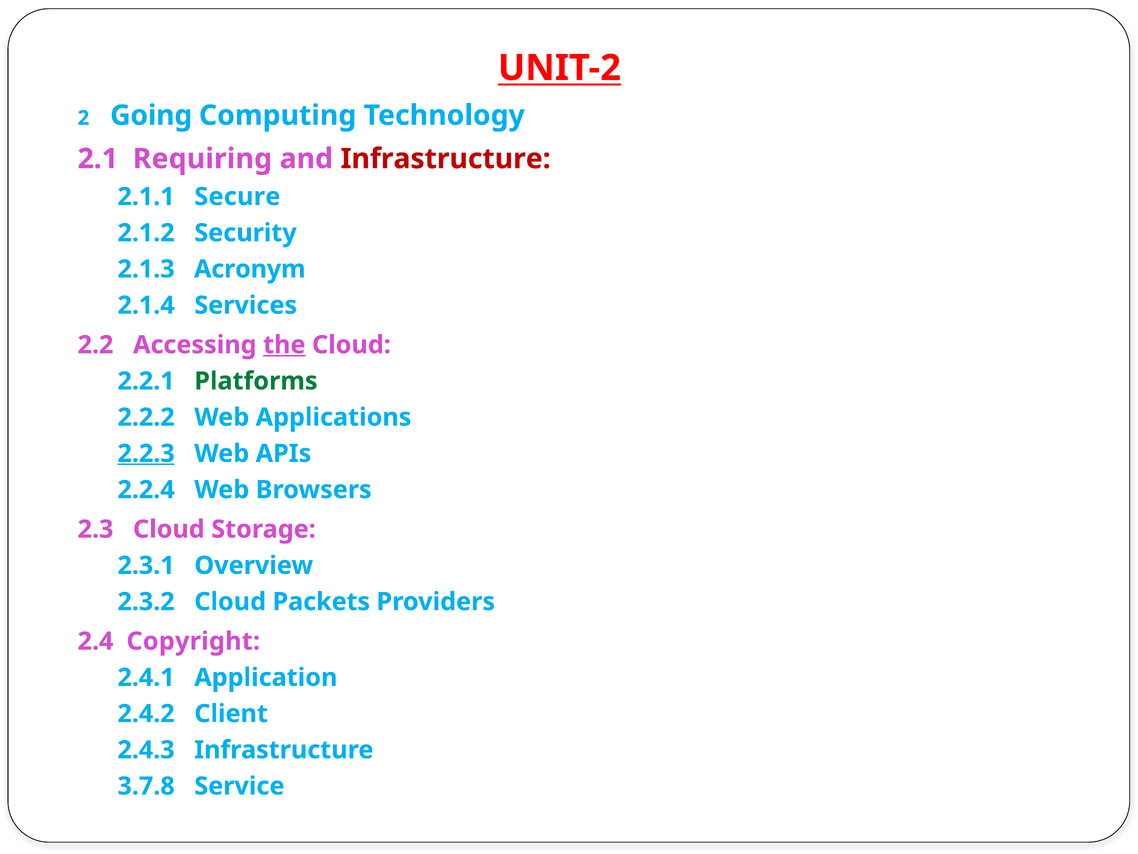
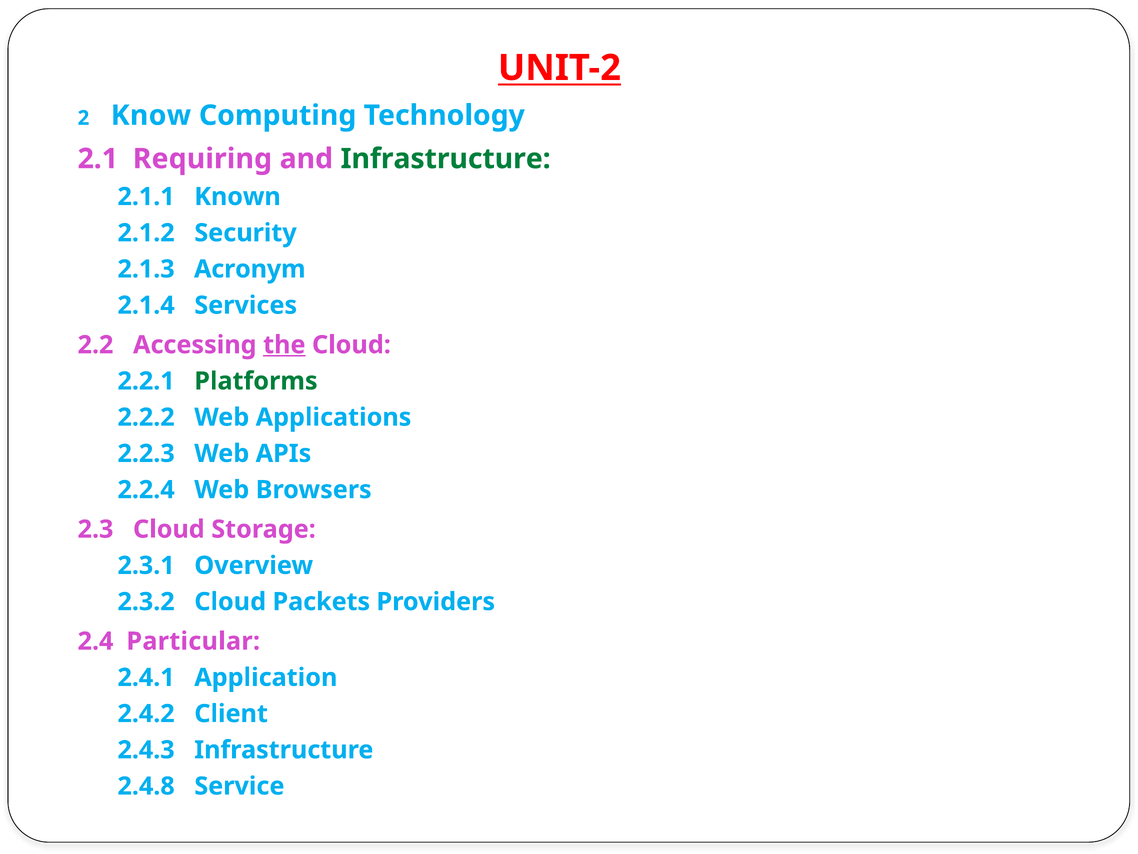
Going: Going -> Know (151, 115)
Infrastructure colour: red -> green (446, 159)
Secure: Secure -> Known (238, 197)
2.2.3 underline: present -> none (146, 453)
Copyright: Copyright -> Particular (193, 641)
3.7.8: 3.7.8 -> 2.4.8 (146, 786)
